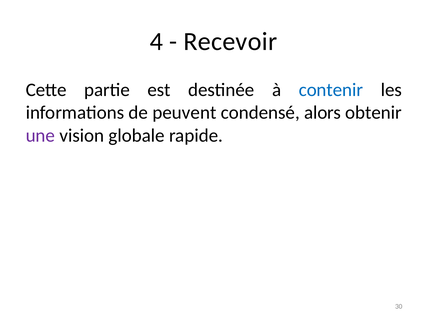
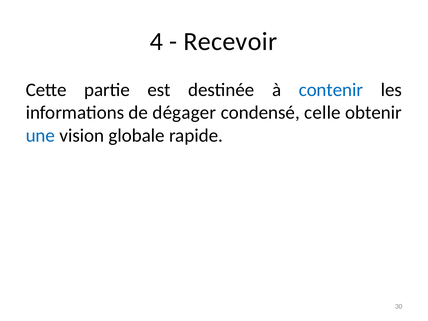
peuvent: peuvent -> dégager (184, 113)
alors: alors -> celle (322, 113)
une colour: purple -> blue (40, 136)
